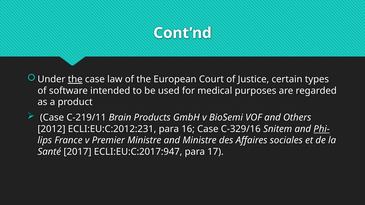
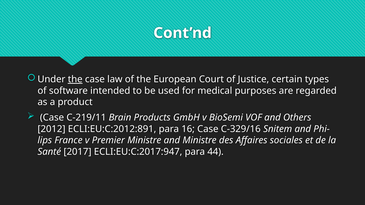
ECLI:EU:C:2012:231: ECLI:EU:C:2012:231 -> ECLI:EU:C:2012:891 (112, 129)
Phi- underline: present -> none (322, 129)
17: 17 -> 44 (216, 152)
